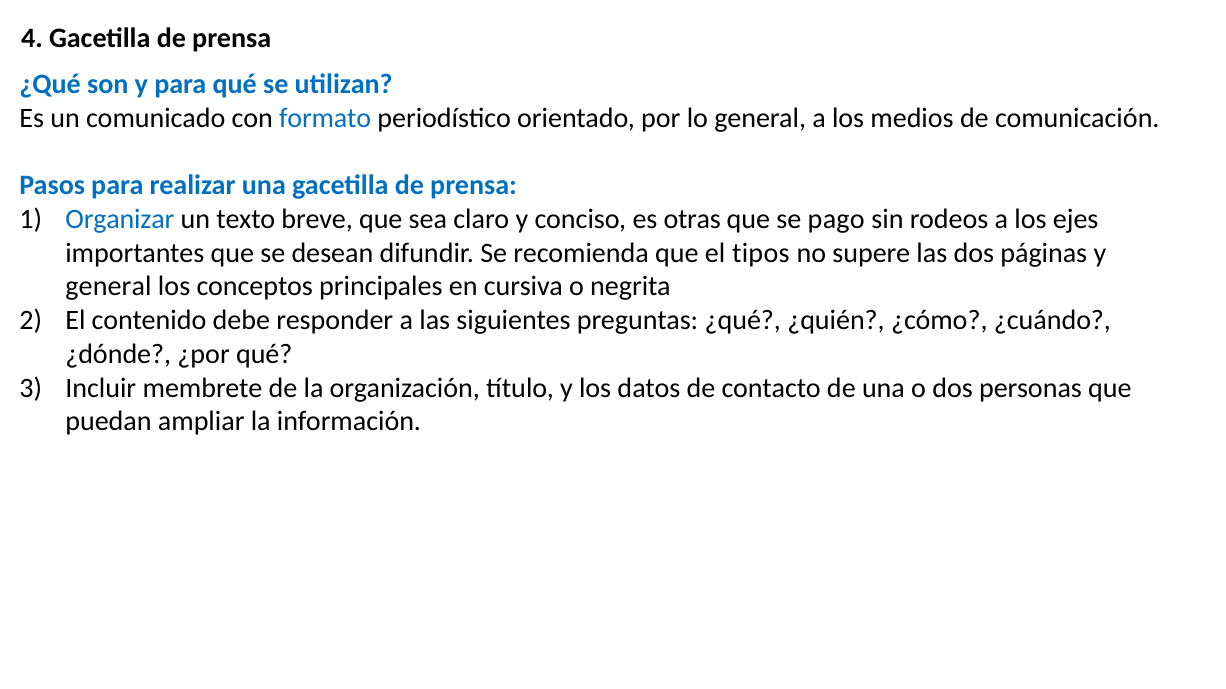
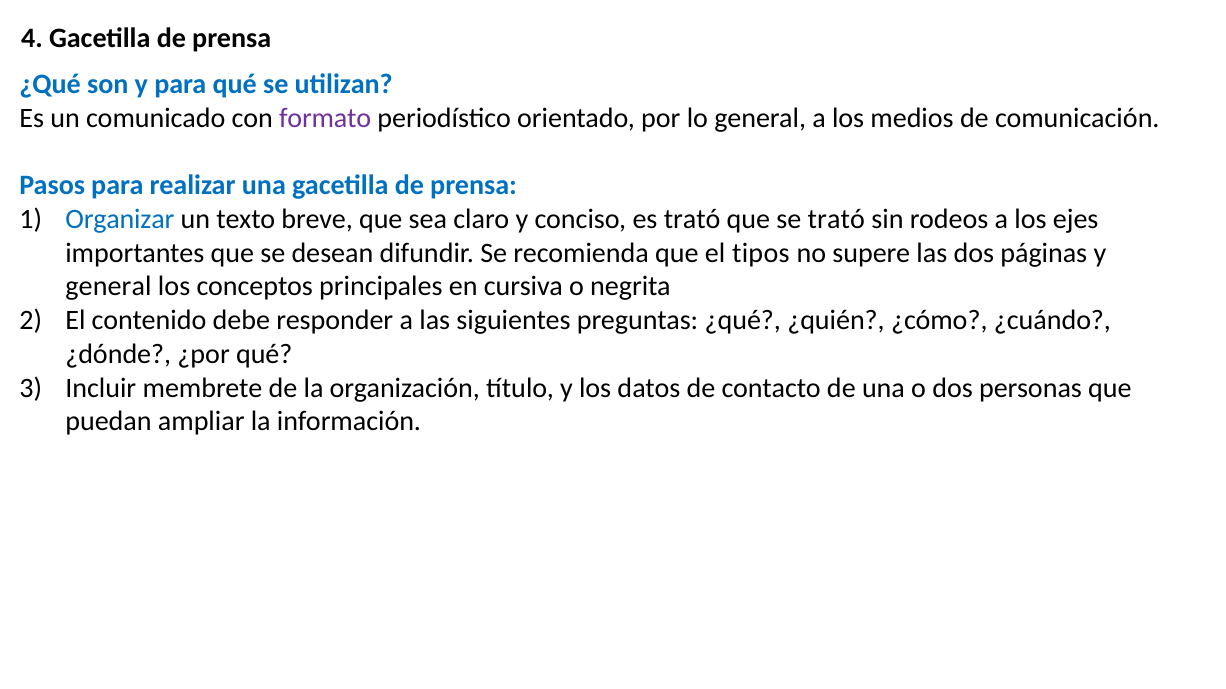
formato colour: blue -> purple (325, 118)
es otras: otras -> trató (692, 220)
se pago: pago -> trató (836, 220)
